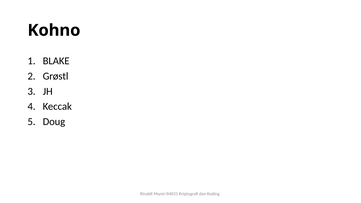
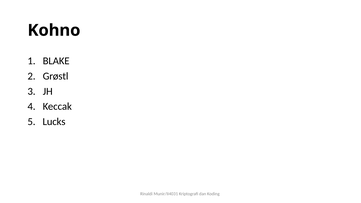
Doug: Doug -> Lucks (54, 122)
